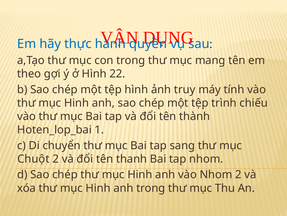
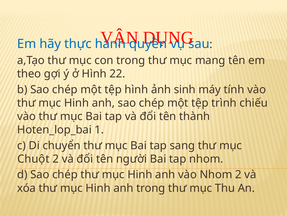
truy: truy -> sinh (185, 89)
thanh: thanh -> người (132, 158)
